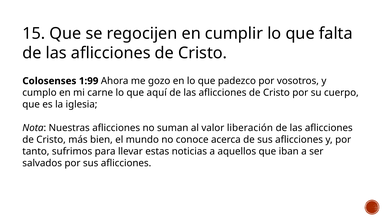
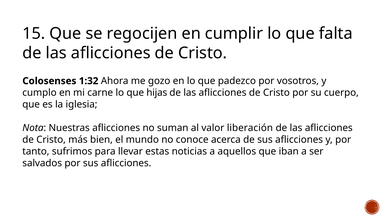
1:99: 1:99 -> 1:32 (89, 81)
aquí: aquí -> hijas (157, 92)
